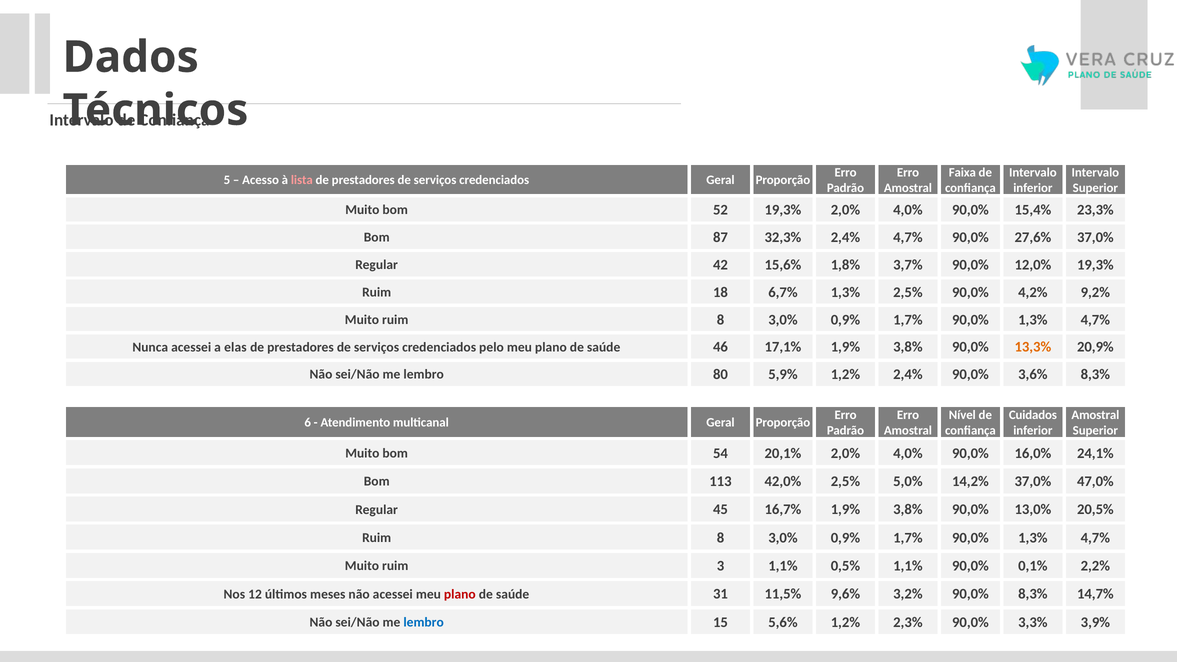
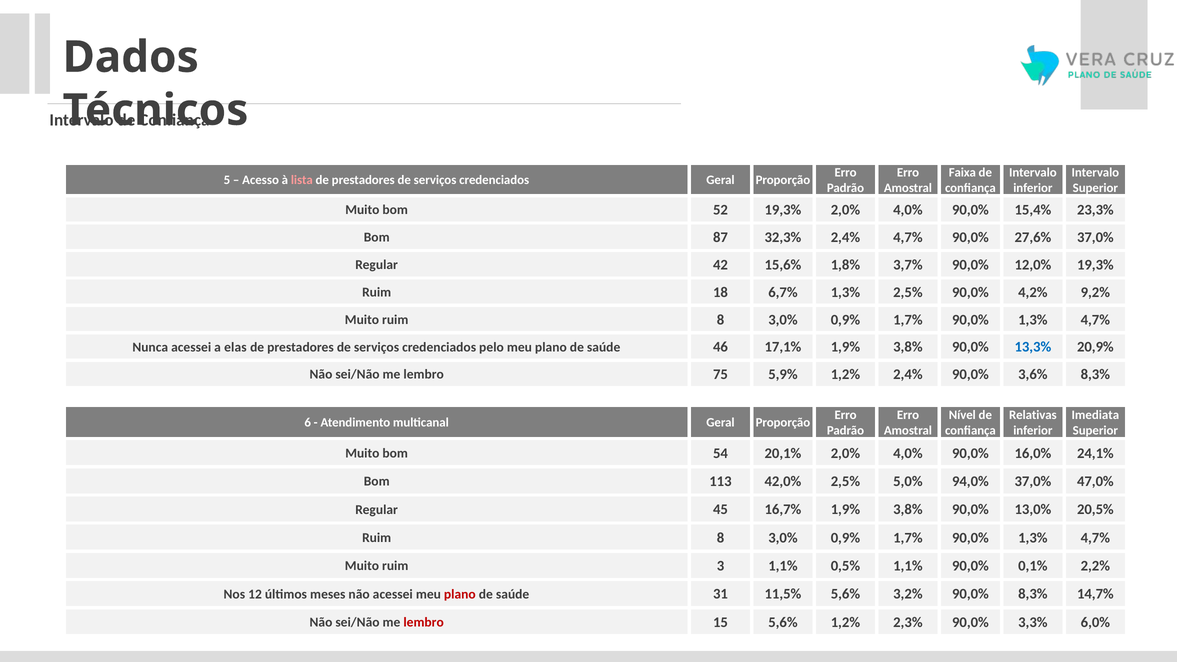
13,3% colour: orange -> blue (1033, 347)
80: 80 -> 75 (720, 375)
Cuidados: Cuidados -> Relativas (1033, 415)
Amostral: Amostral -> Imediata (1095, 415)
14,2%: 14,2% -> 94,0% (970, 481)
11,5% 9,6%: 9,6% -> 5,6% (845, 594)
lembro colour: blue -> red (424, 622)
3,9%: 3,9% -> 6,0% (1095, 622)
